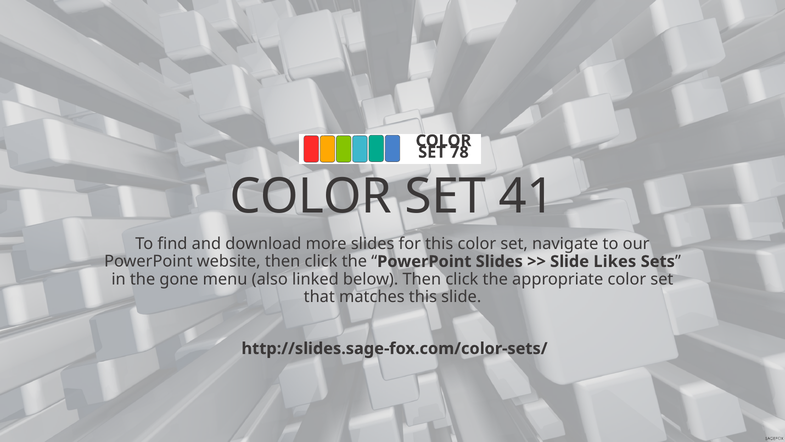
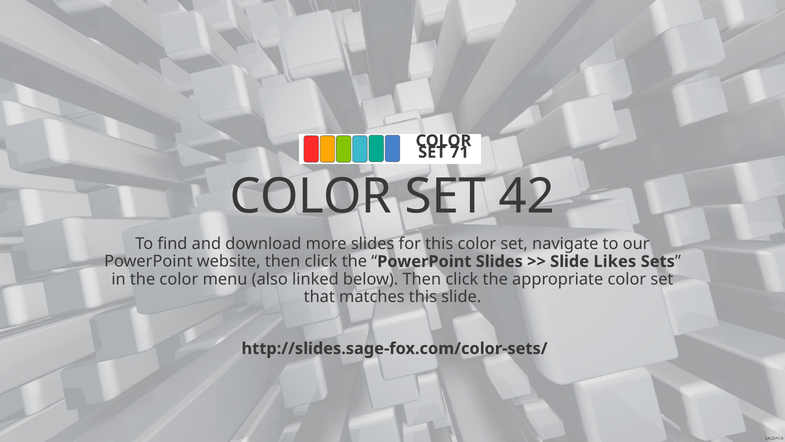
78: 78 -> 71 (459, 152)
41: 41 -> 42 (527, 196)
the gone: gone -> color (179, 279)
